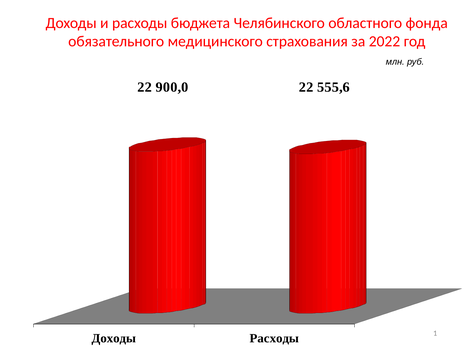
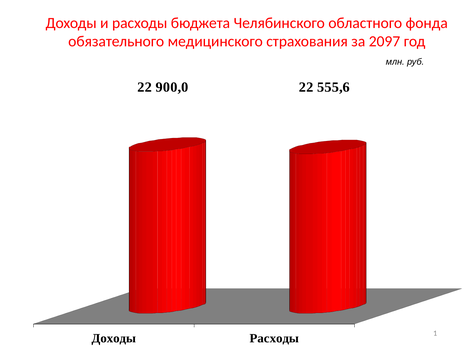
2022: 2022 -> 2097 (384, 42)
